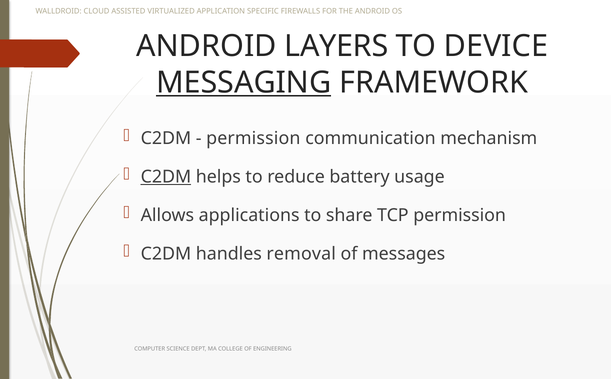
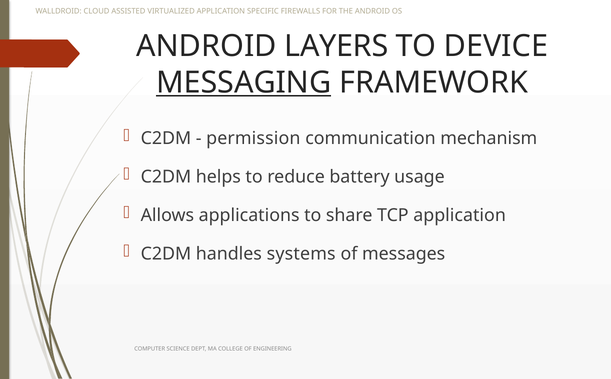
C2DM underline: present -> none (166, 177)
TCP permission: permission -> application (460, 215)
removal: removal -> systems (301, 254)
